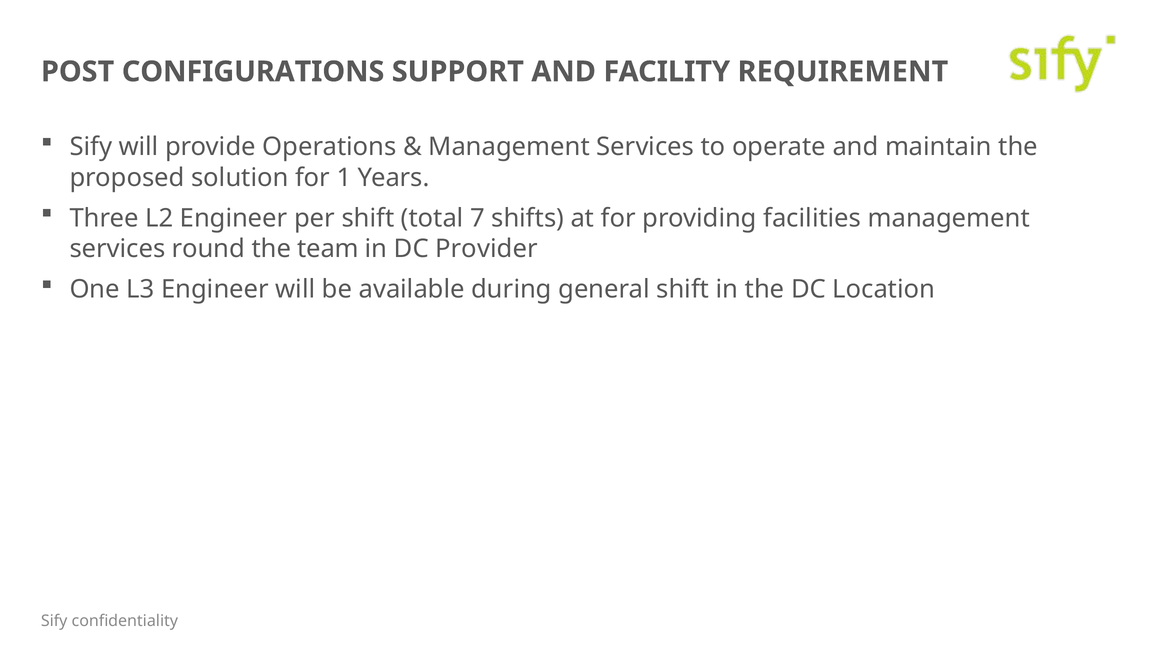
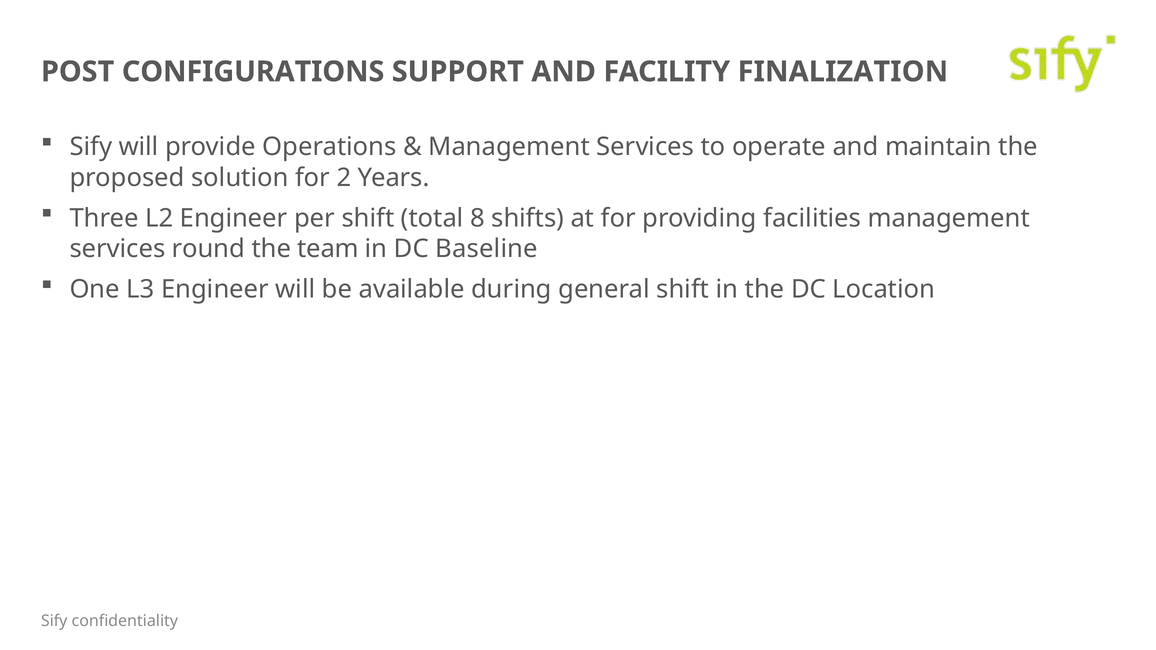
REQUIREMENT: REQUIREMENT -> FINALIZATION (843, 72)
1: 1 -> 2 (344, 178)
7: 7 -> 8 (478, 218)
Provider: Provider -> Baseline (487, 249)
